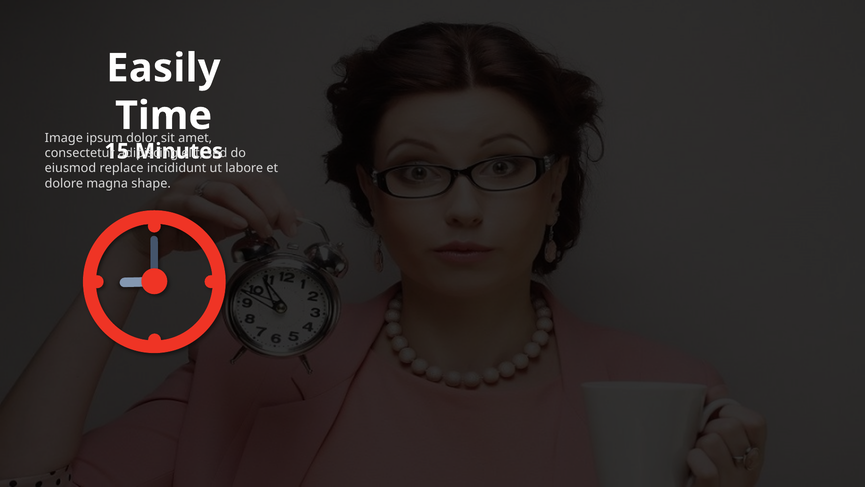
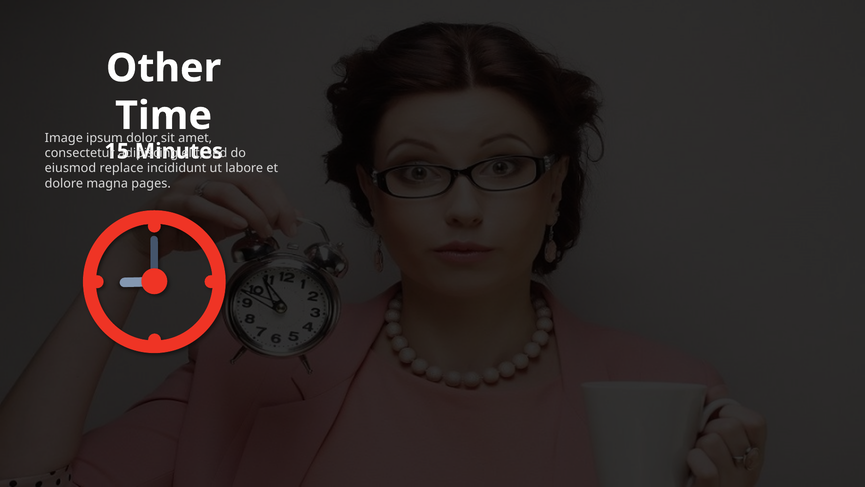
Easily: Easily -> Other (164, 68)
shape: shape -> pages (151, 183)
